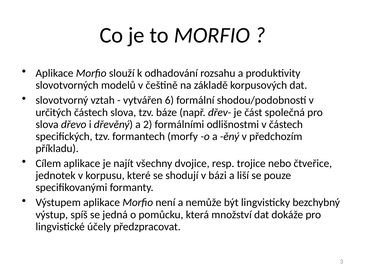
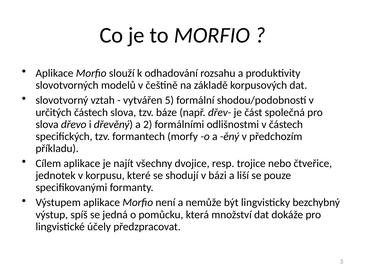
6: 6 -> 5 (169, 100)
